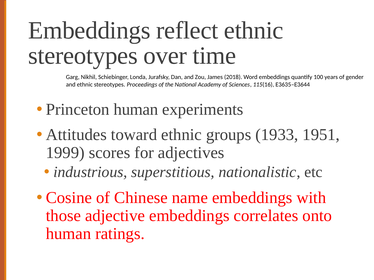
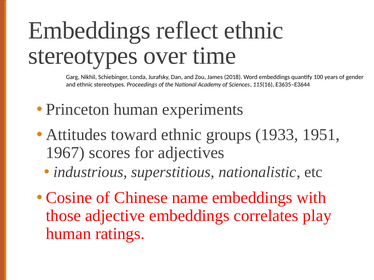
1999: 1999 -> 1967 (65, 153)
onto: onto -> play (317, 216)
